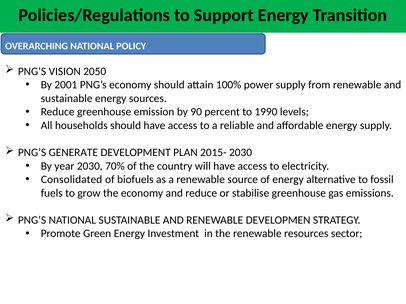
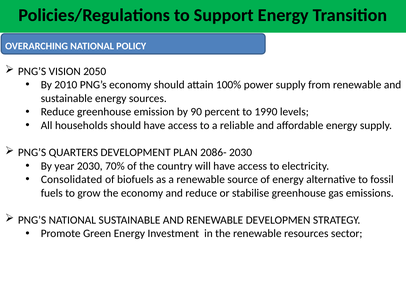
2001: 2001 -> 2010 (66, 85)
GENERATE: GENERATE -> QUARTERS (73, 153)
2015-: 2015- -> 2086- (213, 153)
